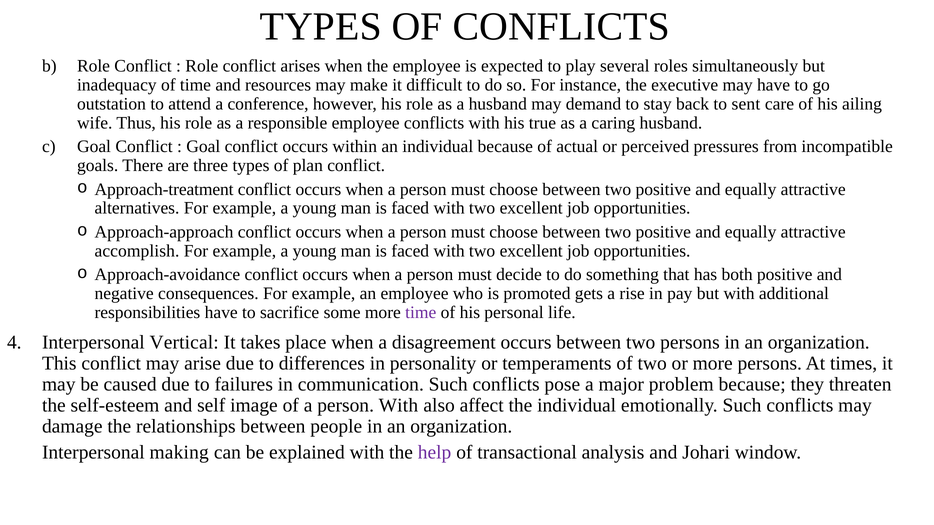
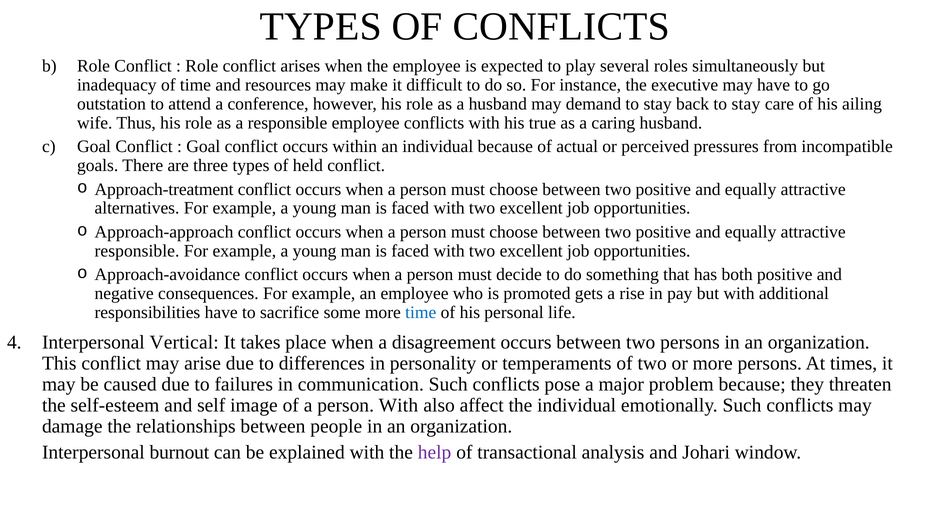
back to sent: sent -> stay (746, 104)
plan: plan -> held (308, 166)
accomplish: accomplish -> responsible (137, 251)
time colour: purple -> blue (421, 313)
making: making -> burnout (179, 452)
